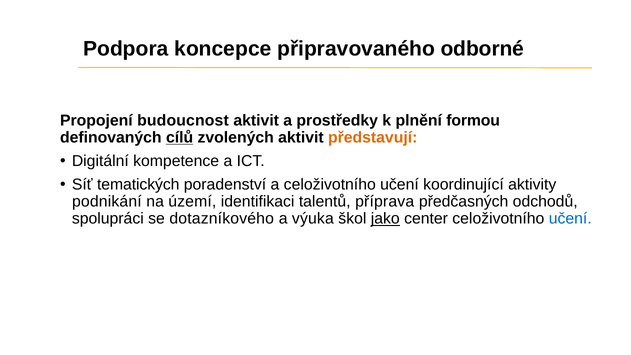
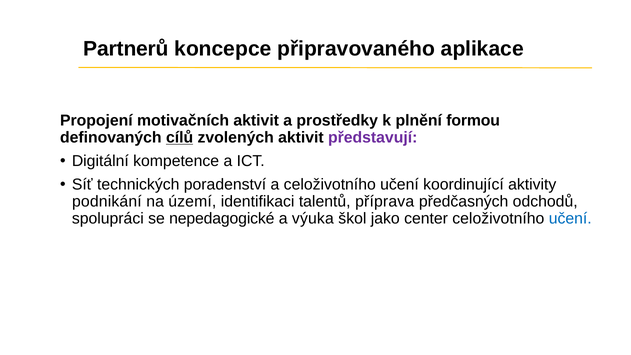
Podpora: Podpora -> Partnerů (126, 49)
odborné: odborné -> aplikace (482, 49)
budoucnost: budoucnost -> motivačních (183, 120)
představují colour: orange -> purple (373, 137)
tematických: tematických -> technických (138, 185)
dotazníkového: dotazníkového -> nepedagogické (222, 219)
jako underline: present -> none (385, 219)
